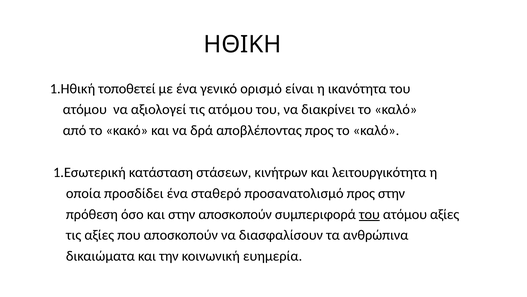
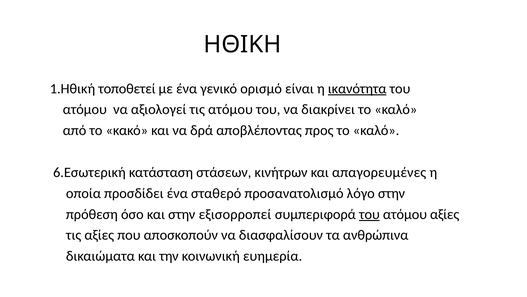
ικανότητα underline: none -> present (357, 89)
1.Εσωτερική: 1.Εσωτερική -> 6.Εσωτερική (89, 172)
λειτουργικότητα: λειτουργικότητα -> απαγορευμένες (379, 172)
προσανατολισμό προς: προς -> λόγο (361, 193)
στην αποσκοπούν: αποσκοπούν -> εξισορροπεί (235, 214)
